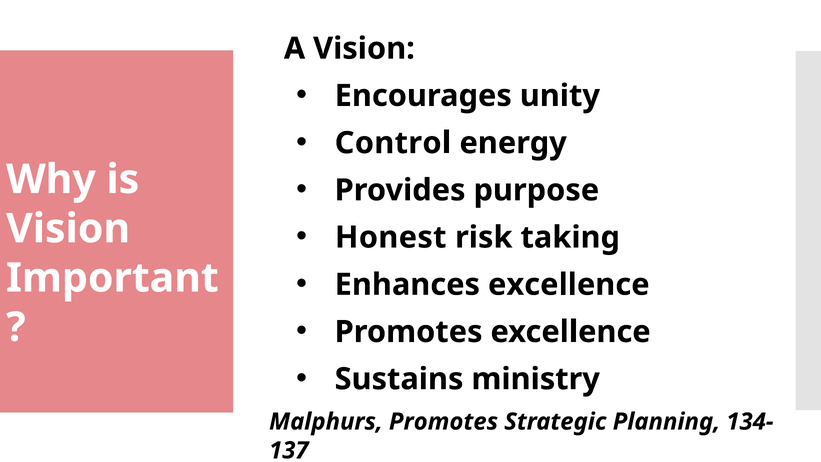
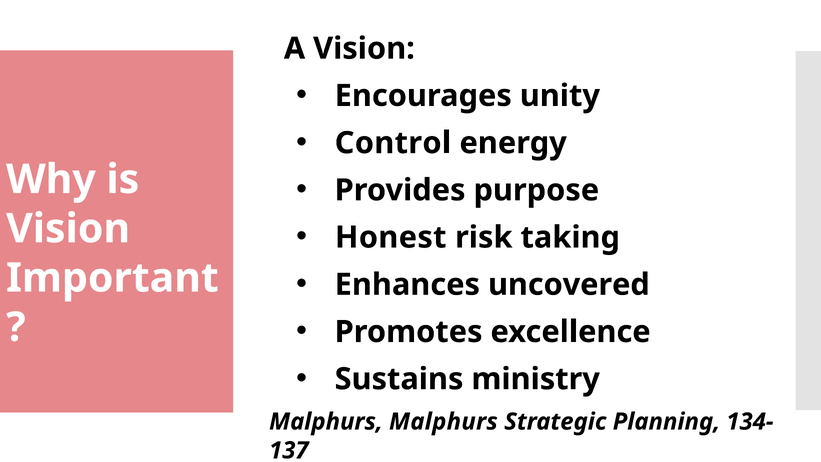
Enhances excellence: excellence -> uncovered (569, 285)
Malphurs Promotes: Promotes -> Malphurs (443, 422)
